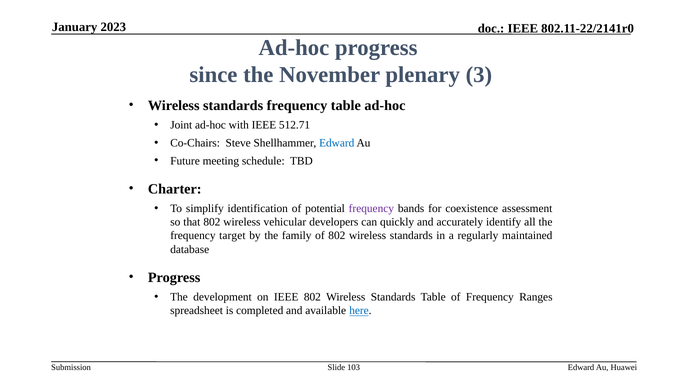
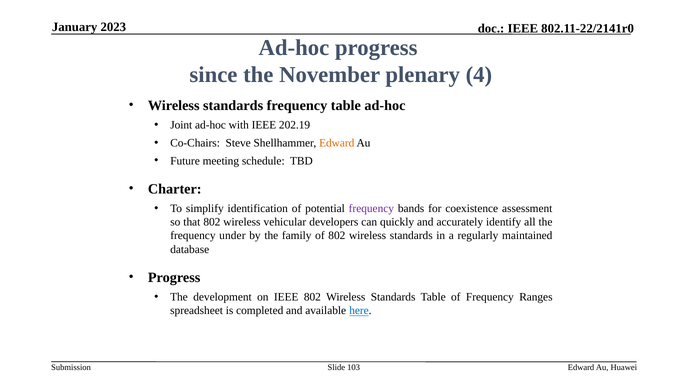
3: 3 -> 4 (479, 75)
512.71: 512.71 -> 202.19 (295, 125)
Edward colour: blue -> orange (337, 143)
target: target -> under (232, 236)
